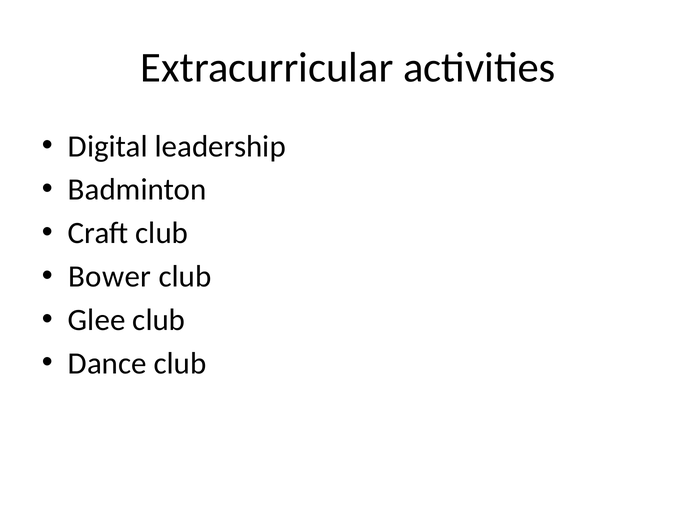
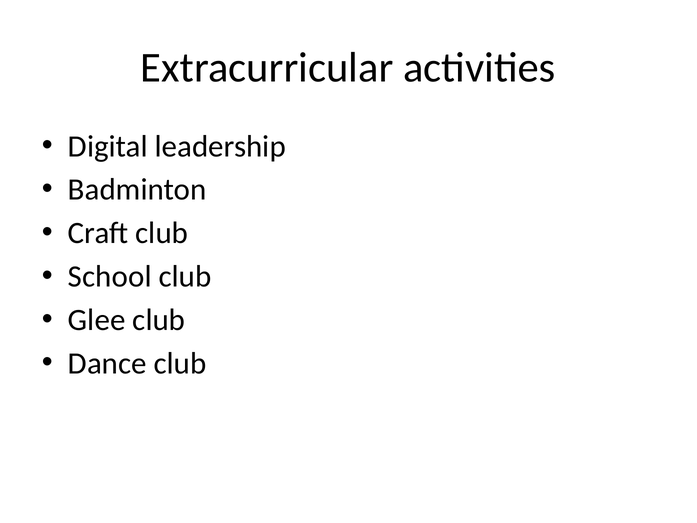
Bower: Bower -> School (110, 276)
